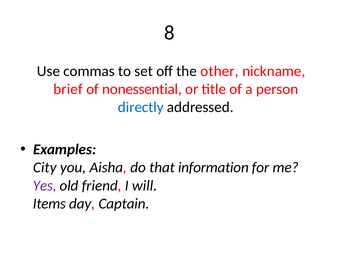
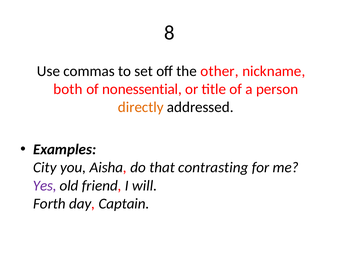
brief: brief -> both (68, 89)
directly colour: blue -> orange (141, 107)
information: information -> contrasting (213, 168)
Items: Items -> Forth (49, 204)
